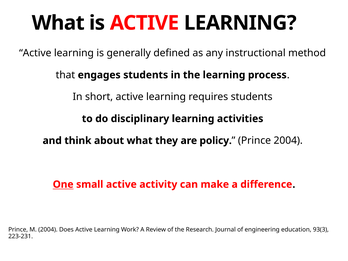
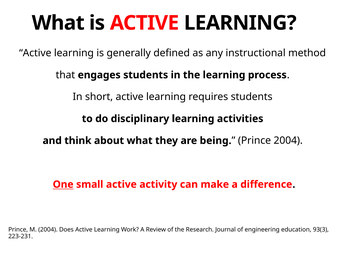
policy: policy -> being (216, 141)
